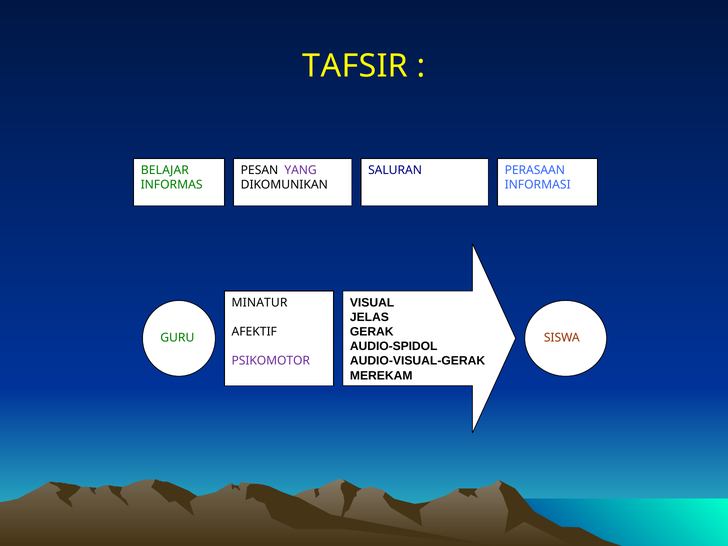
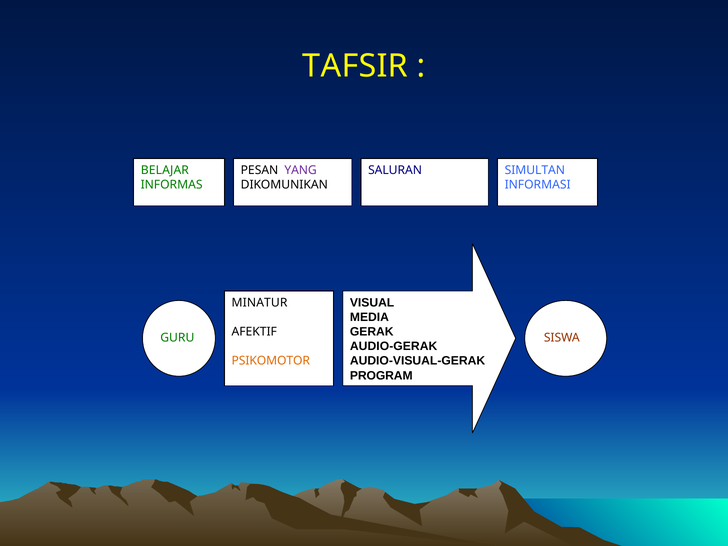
PERASAAN: PERASAAN -> SIMULTAN (535, 170)
JELAS: JELAS -> MEDIA (369, 317)
AUDIO-SPIDOL: AUDIO-SPIDOL -> AUDIO-GERAK (394, 346)
PSIKOMOTOR colour: purple -> orange (271, 361)
MEREKAM: MEREKAM -> PROGRAM (381, 376)
